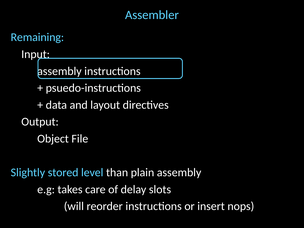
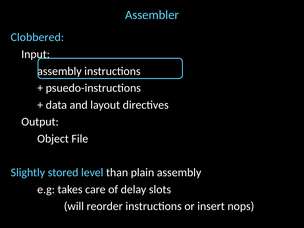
Remaining: Remaining -> Clobbered (37, 37)
